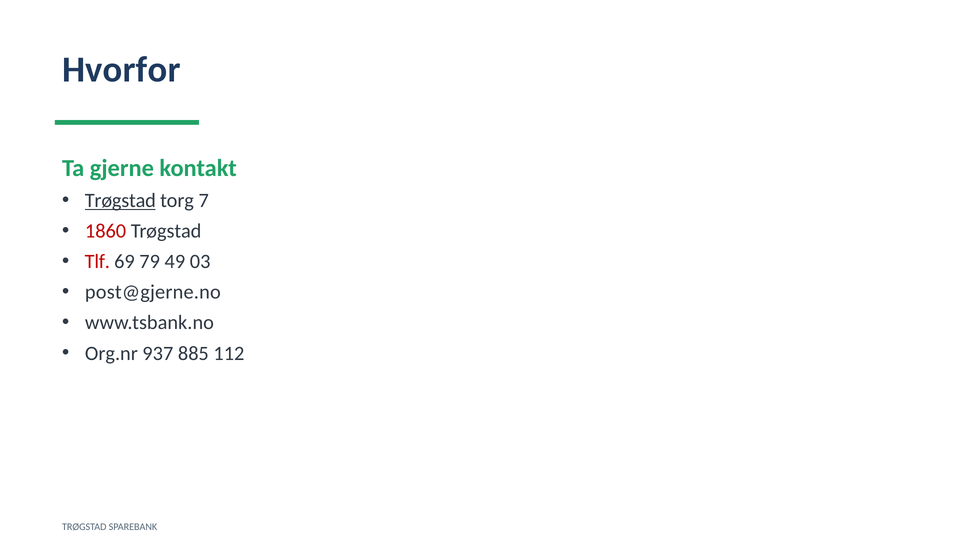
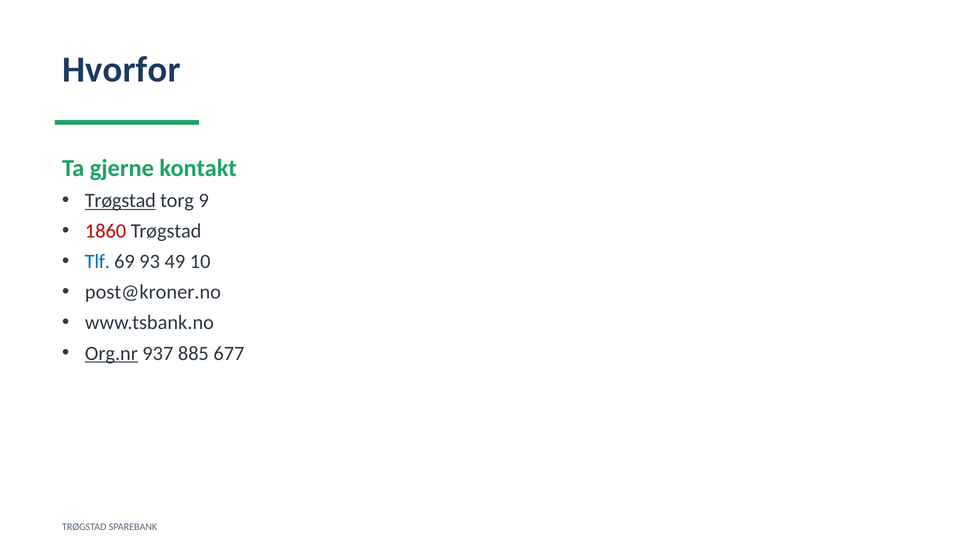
7: 7 -> 9 (204, 201)
Tlf colour: red -> blue (97, 262)
79: 79 -> 93 (150, 262)
03: 03 -> 10 (200, 262)
post@gjerne.no: post@gjerne.no -> post@kroner.no (153, 292)
Org.nr underline: none -> present (111, 353)
112: 112 -> 677 (229, 353)
